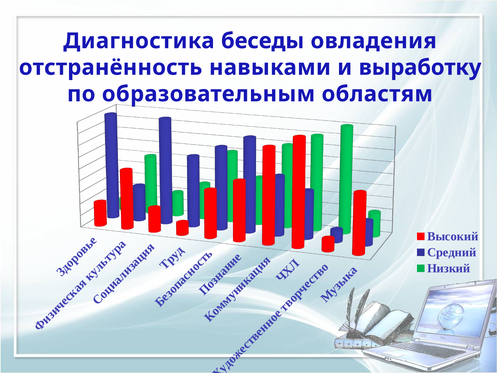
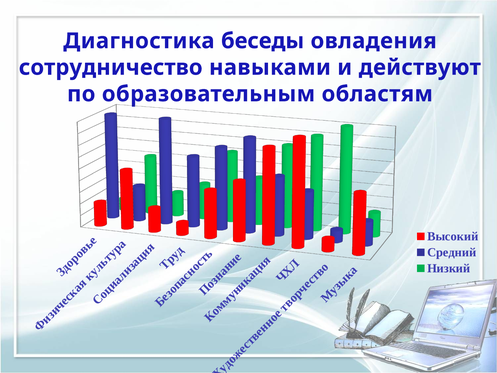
отстранённость: отстранённость -> сотрудничество (111, 67)
выработку: выработку -> действуют (420, 67)
